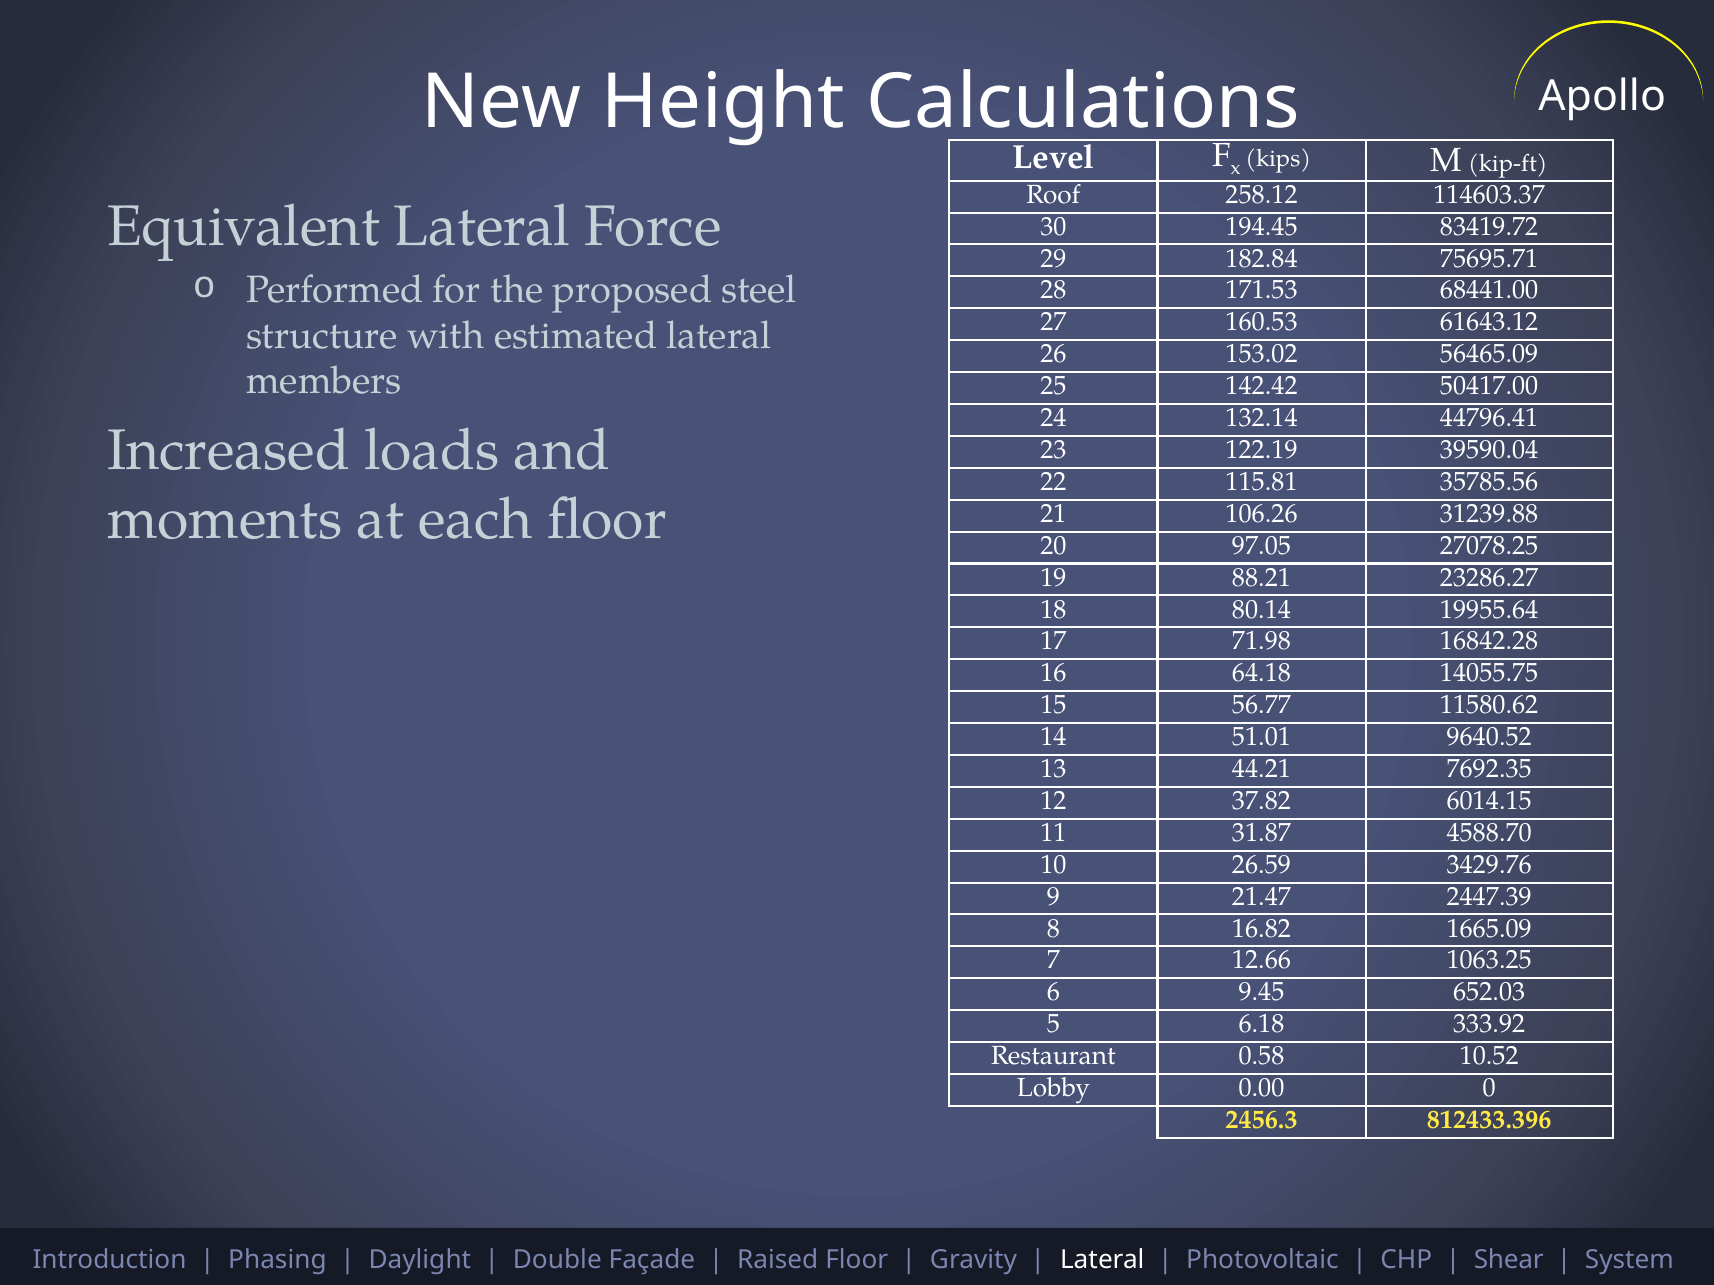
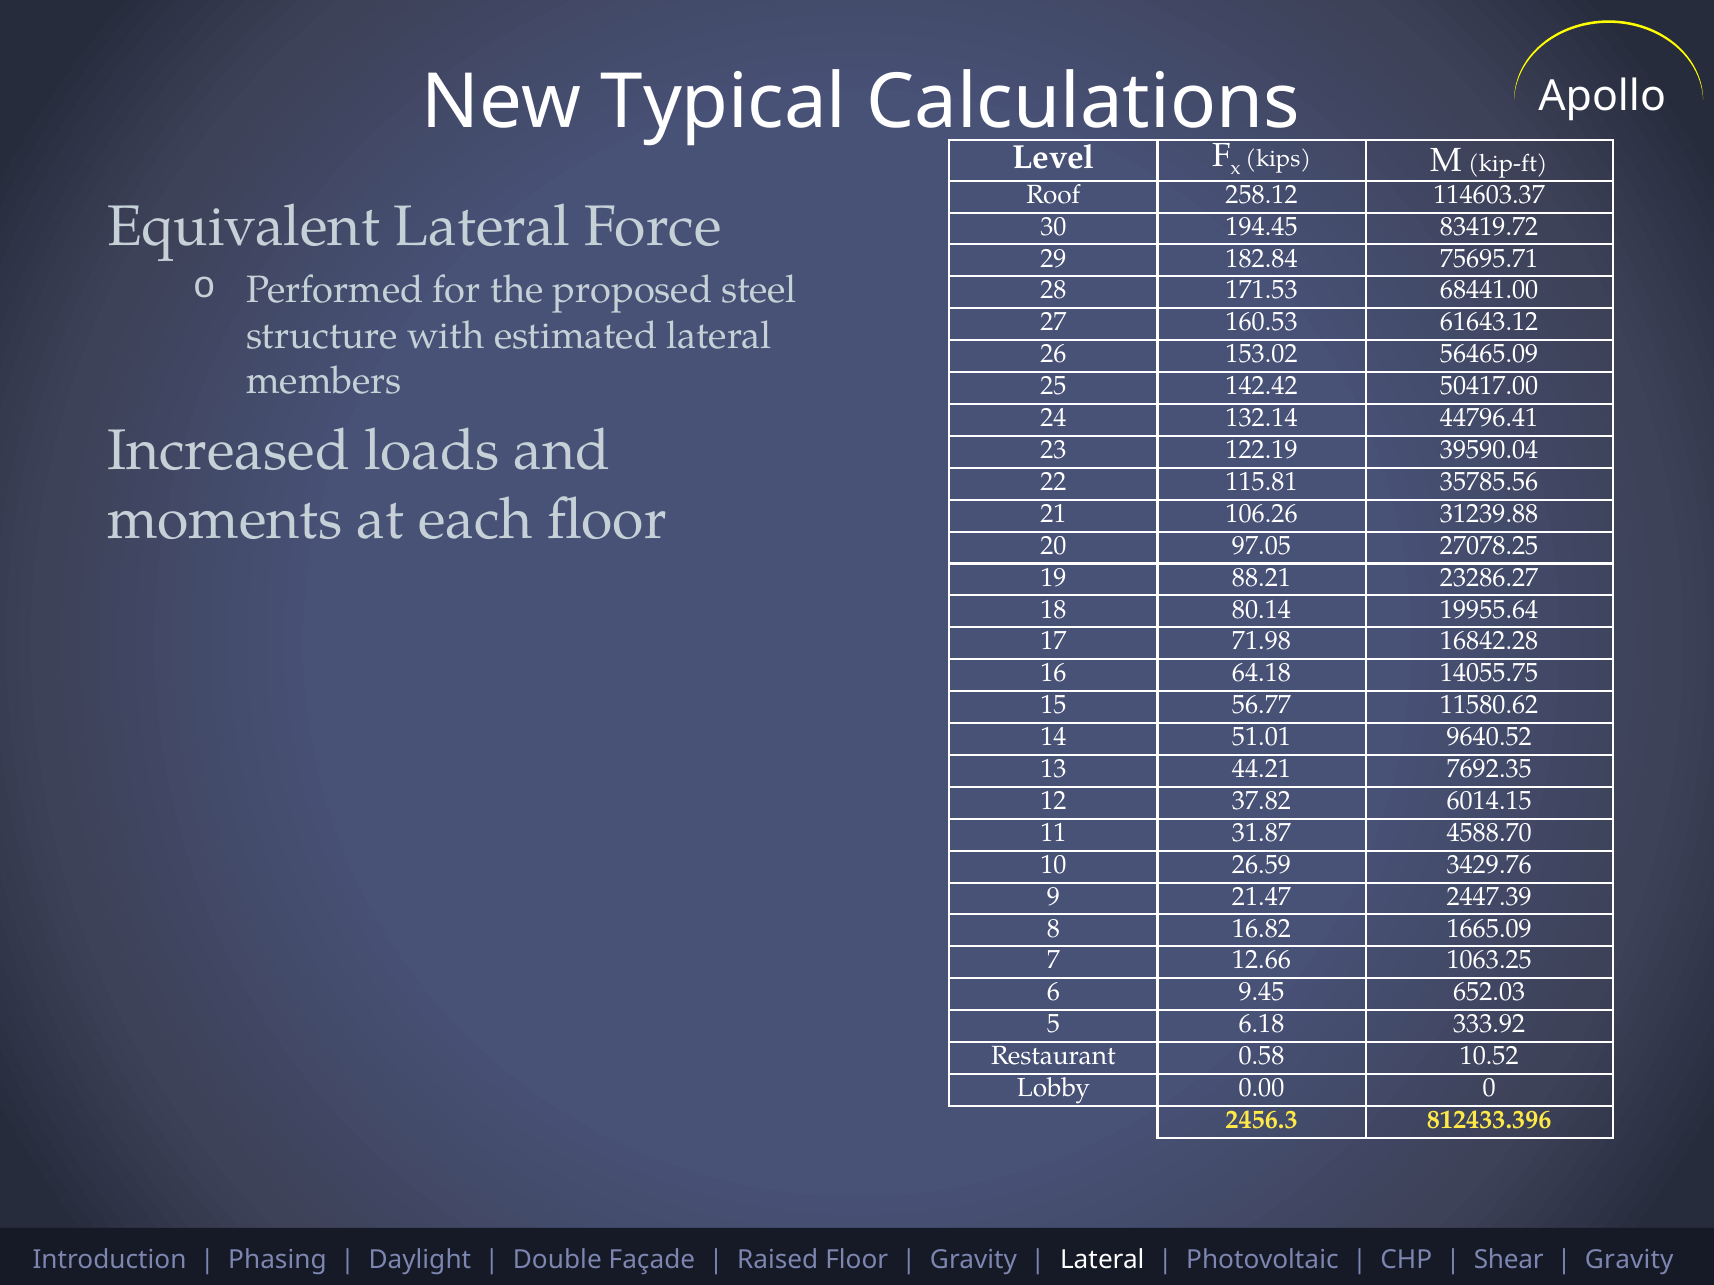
Height: Height -> Typical (724, 102)
System: System -> Gravity (1629, 1260)
